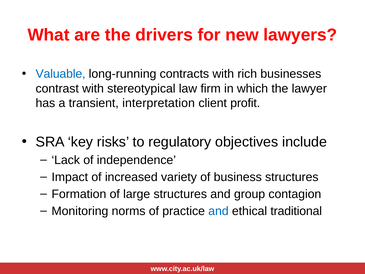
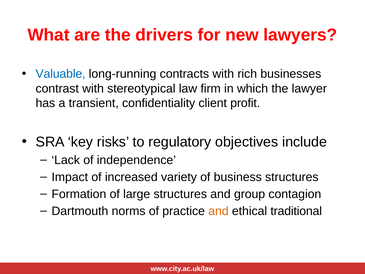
interpretation: interpretation -> confidentiality (159, 103)
Monitoring: Monitoring -> Dartmouth (80, 211)
and colour: blue -> orange (218, 211)
